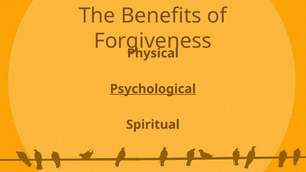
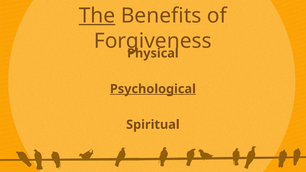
The underline: none -> present (97, 16)
